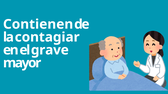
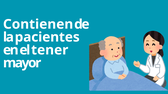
contagiar: contagiar -> pacientes (47, 37)
grave: grave -> tener (50, 50)
